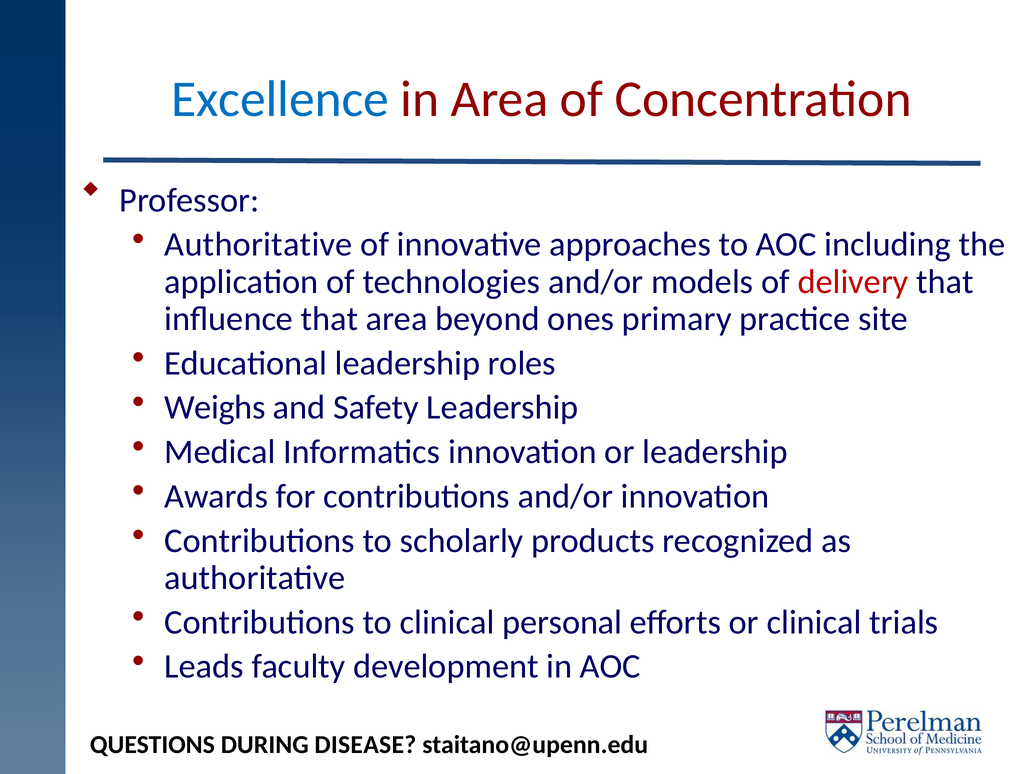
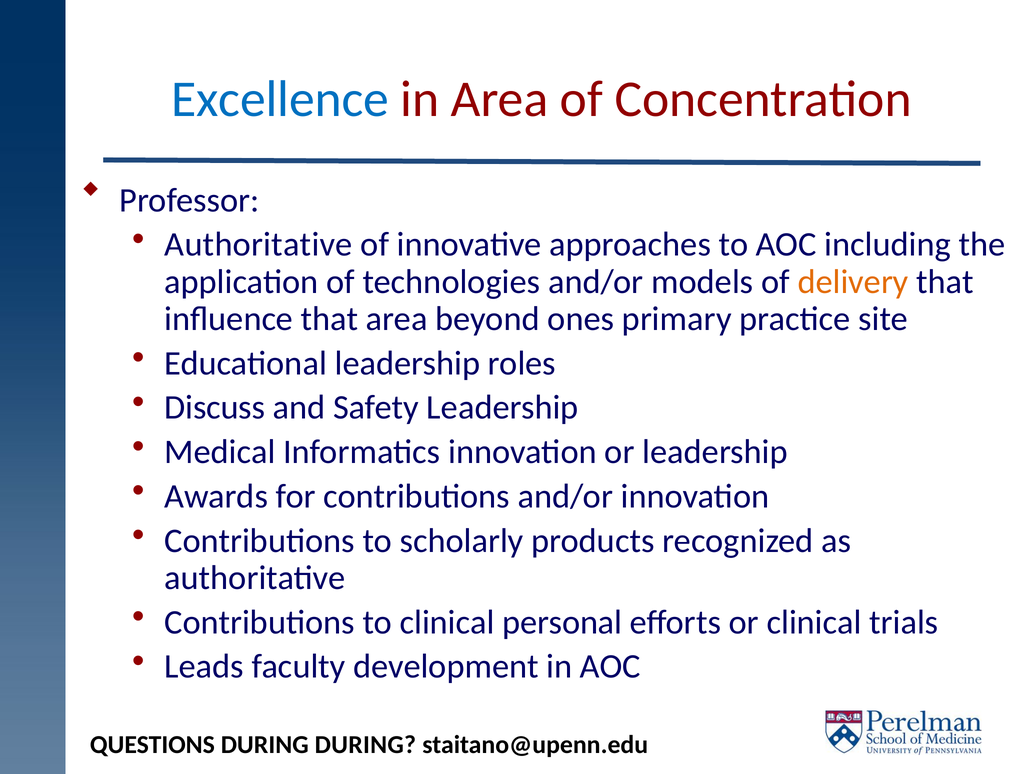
delivery colour: red -> orange (853, 282)
Weighs: Weighs -> Discuss (215, 408)
DURING DISEASE: DISEASE -> DURING (365, 745)
